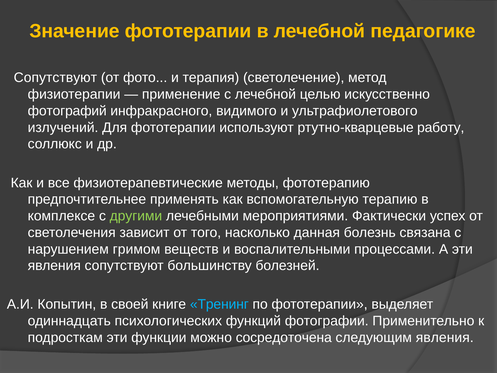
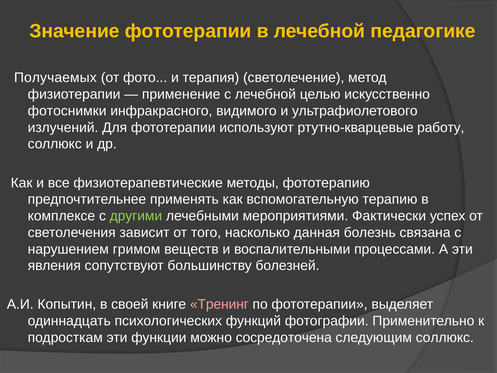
Сопутствуют: Сопутствуют -> Получаемых (55, 78)
фотографий: фотографий -> фотоснимки (67, 111)
Тренинг colour: light blue -> pink (219, 304)
следующим явления: явления -> соллюкс (445, 337)
